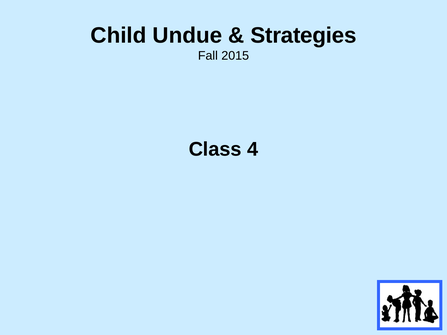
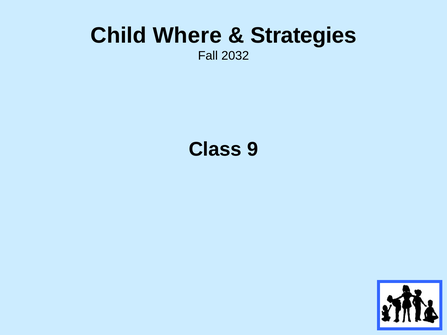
Undue: Undue -> Where (187, 35)
2015: 2015 -> 2032 (235, 56)
4: 4 -> 9 (253, 149)
